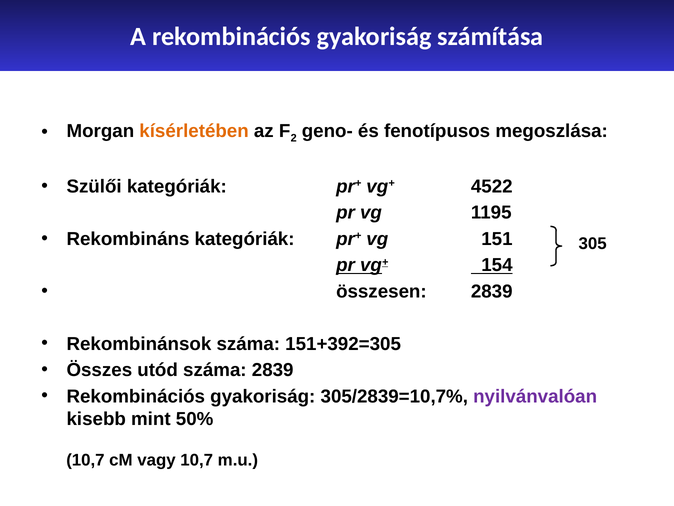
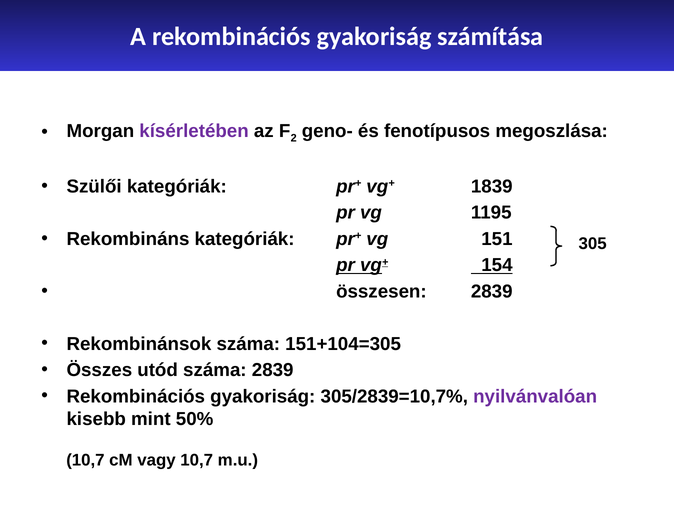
kísérletében colour: orange -> purple (194, 131)
4522: 4522 -> 1839 (492, 186)
151+392=305: 151+392=305 -> 151+104=305 (343, 344)
